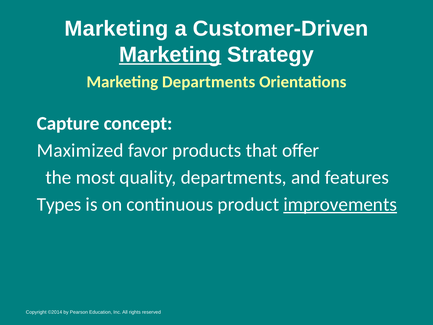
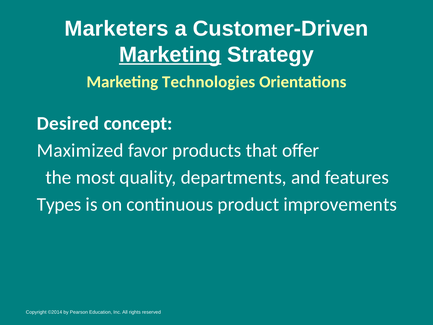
Marketing: Marketing -> Marketers (116, 29)
Marketing Departments: Departments -> Technologies (209, 82)
Capture: Capture -> Desired (68, 123)
improvements underline: present -> none (340, 204)
